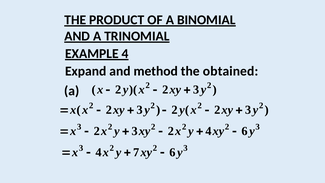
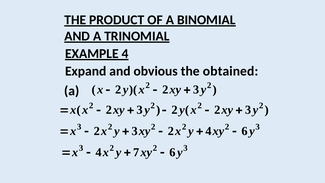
method: method -> obvious (156, 71)
